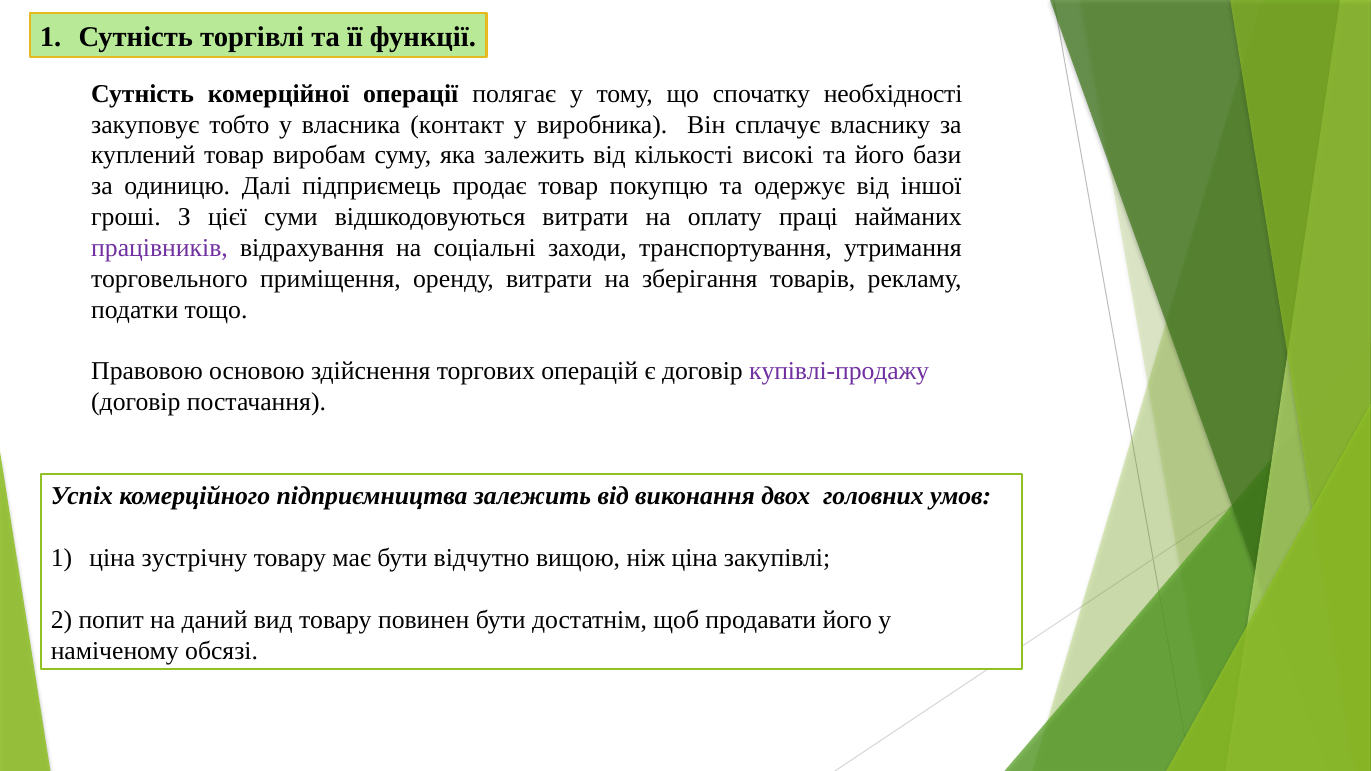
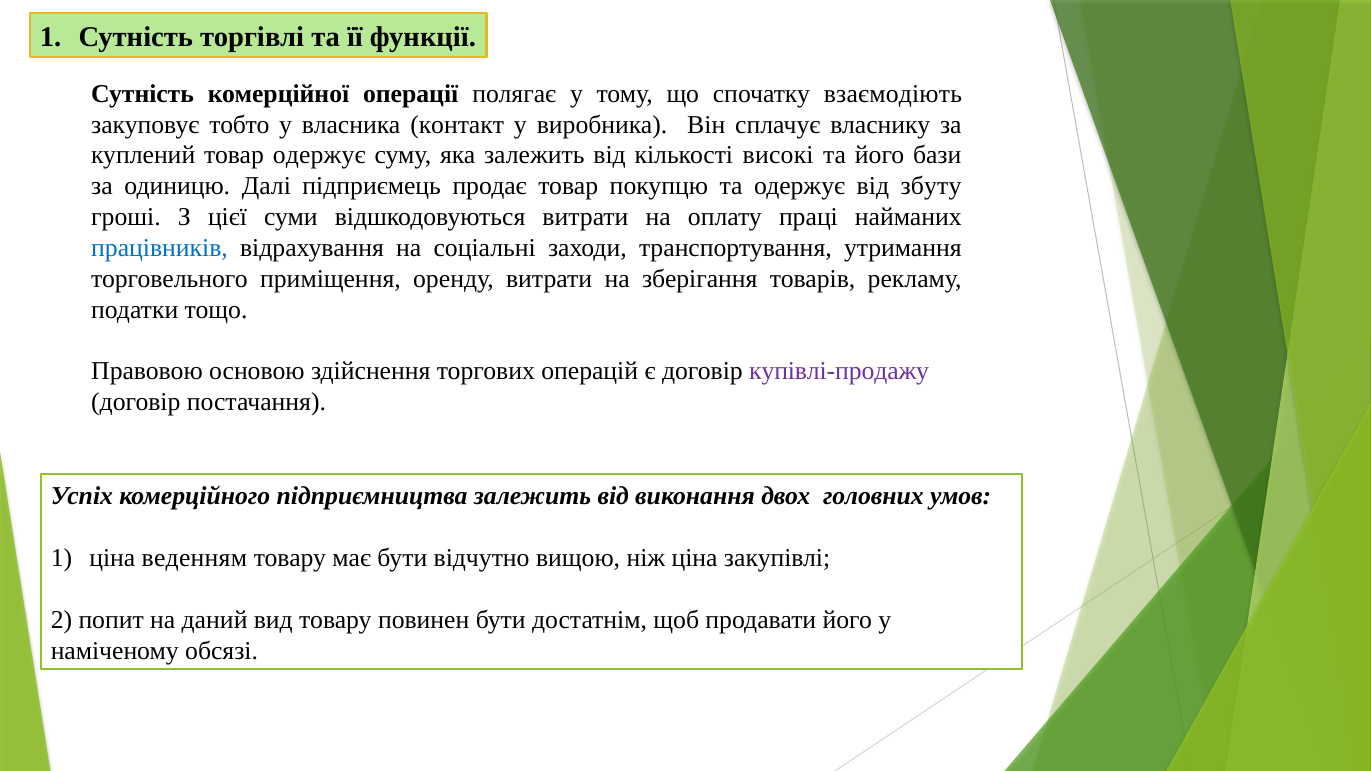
необхідності: необхідності -> взаємодіють (893, 94)
товар виробам: виробам -> одержує (319, 156)
іншої: іншої -> збуту (931, 186)
працівників colour: purple -> blue (160, 248)
зустрічну: зустрічну -> веденням (194, 558)
